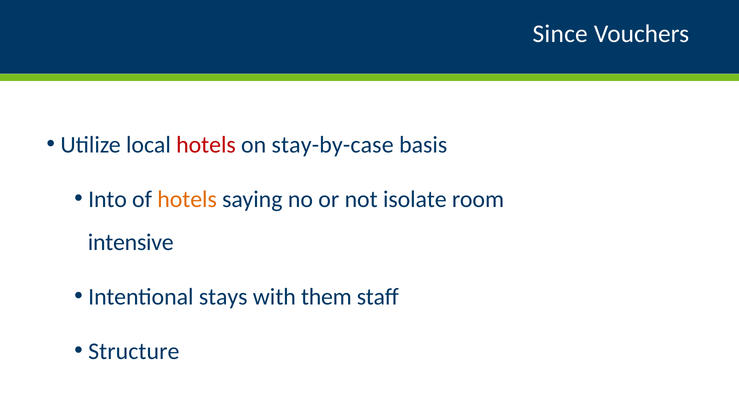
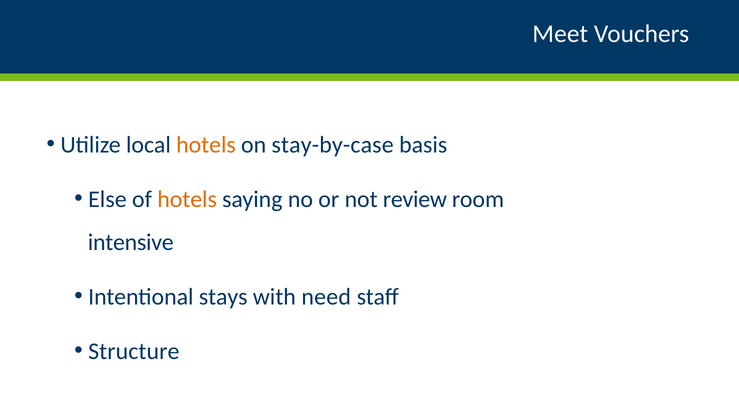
Since: Since -> Meet (560, 34)
hotels colour: red -> orange (206, 145)
Into: Into -> Else (107, 199)
isolate: isolate -> review (415, 199)
them: them -> need (326, 297)
